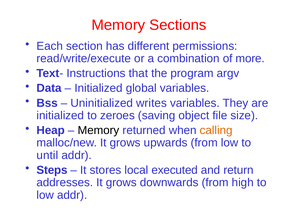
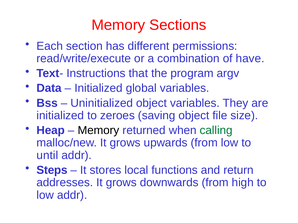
more: more -> have (250, 59)
Uninitialized writes: writes -> object (152, 103)
calling colour: orange -> green (216, 131)
executed: executed -> functions (175, 170)
